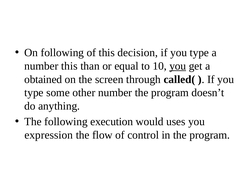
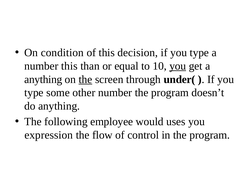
On following: following -> condition (62, 52)
obtained: obtained -> anything (43, 79)
the underline: none -> present (85, 79)
called(: called( -> under( (179, 79)
execution: execution -> employee (112, 121)
